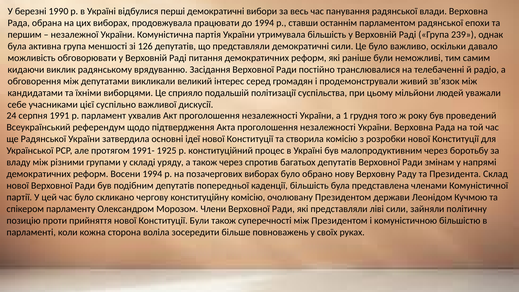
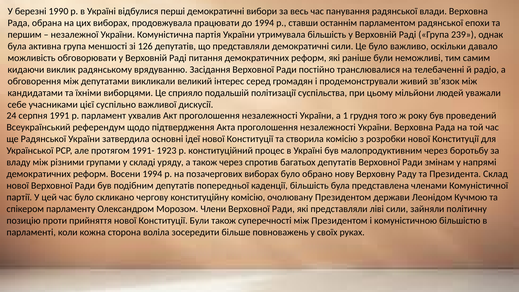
1925: 1925 -> 1923 (167, 151)
